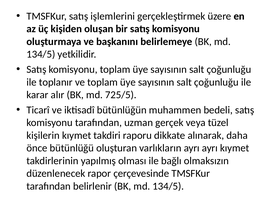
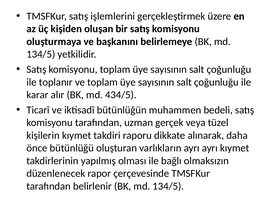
725/5: 725/5 -> 434/5 (121, 95)
